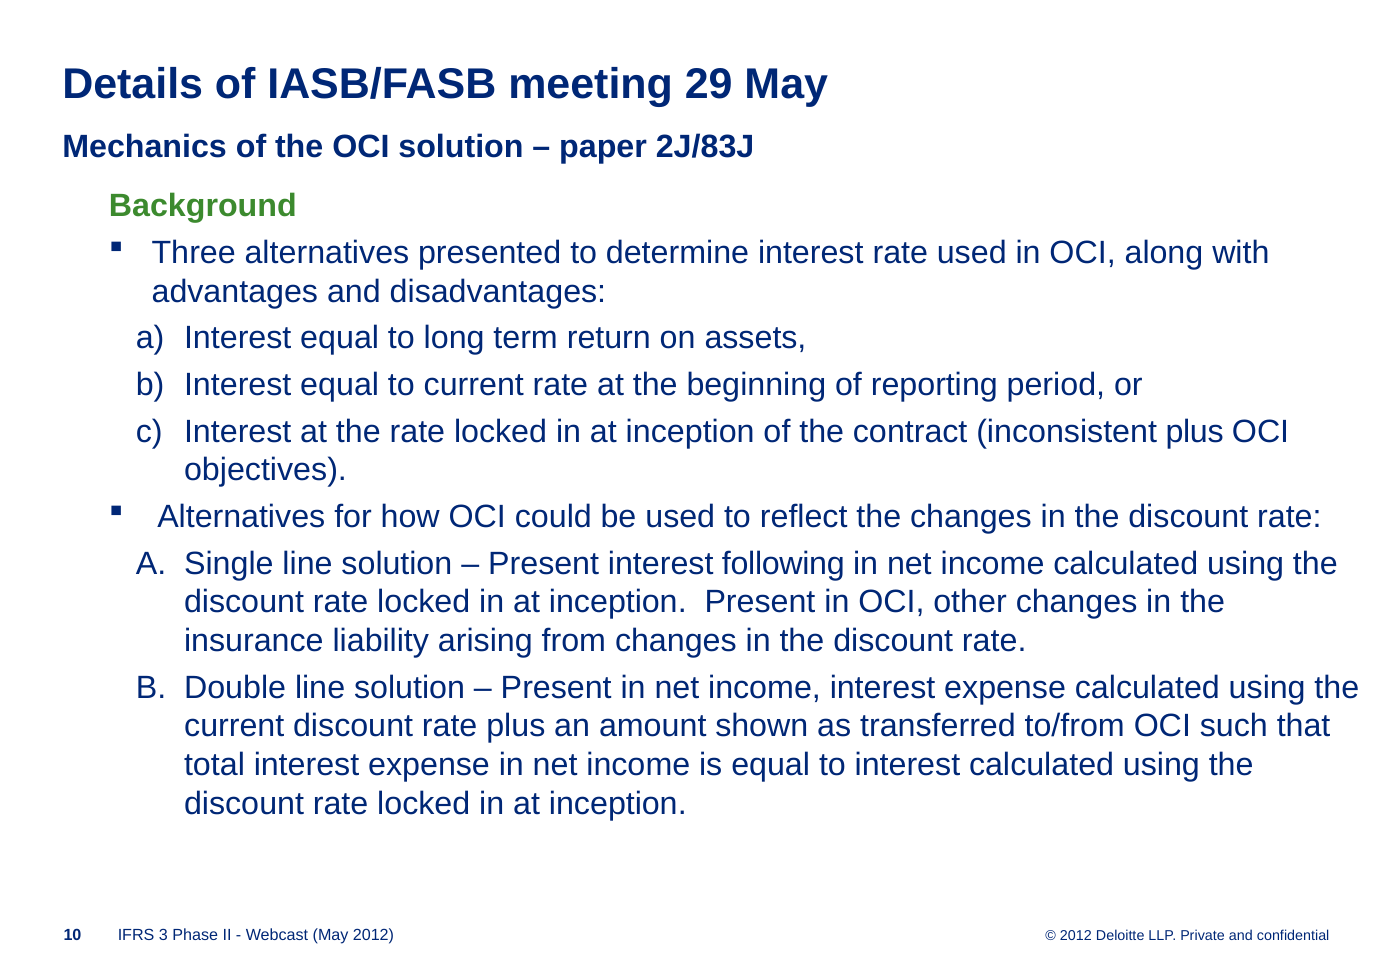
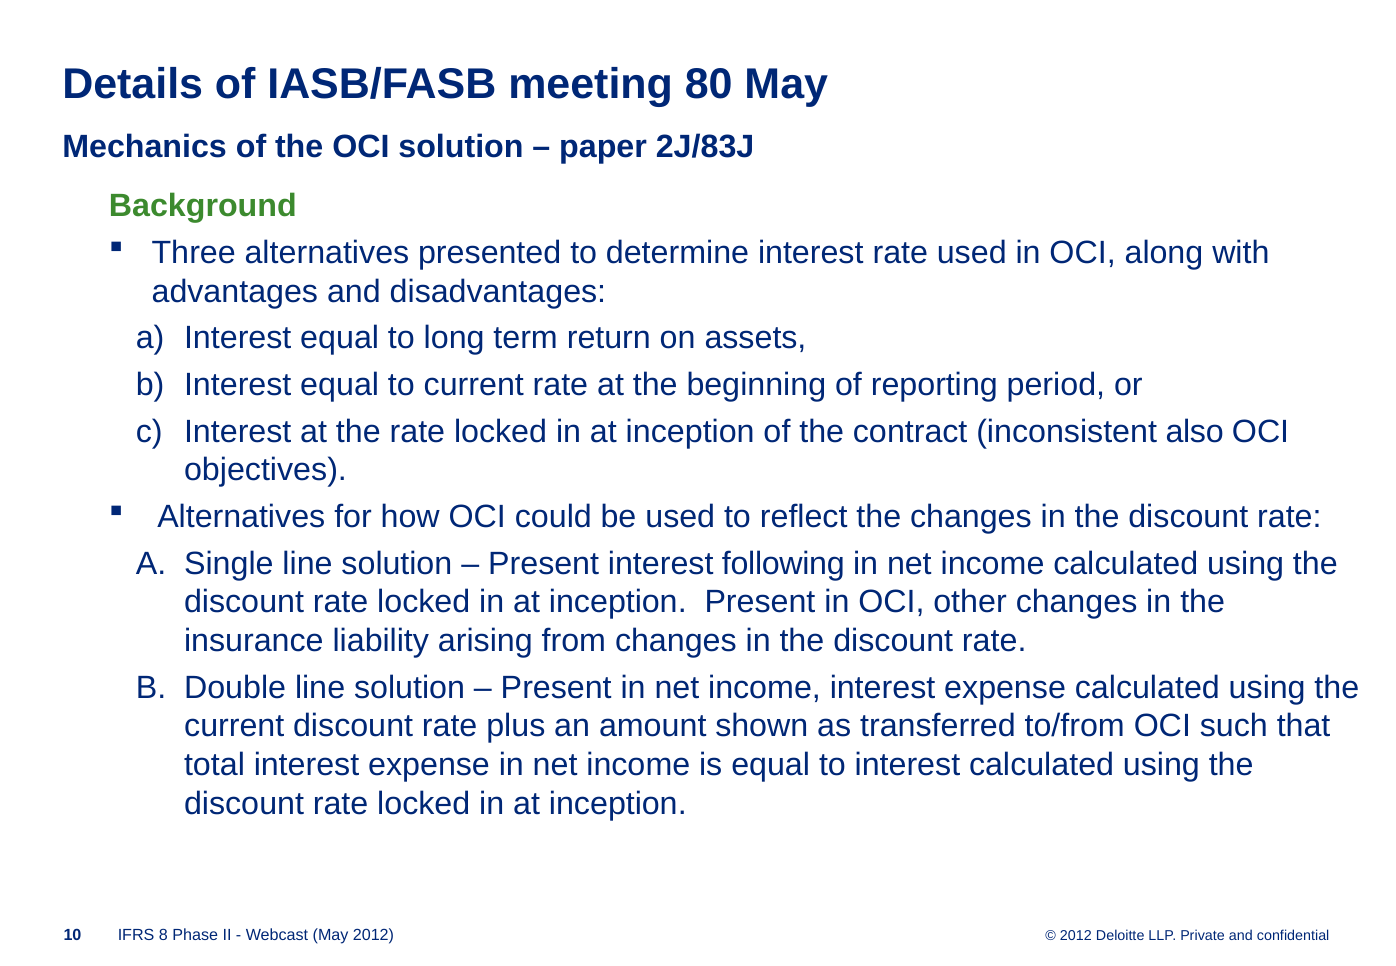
29: 29 -> 80 (709, 84)
inconsistent plus: plus -> also (1195, 432)
3: 3 -> 8 (163, 935)
